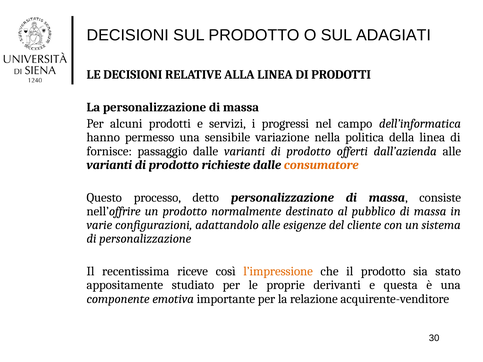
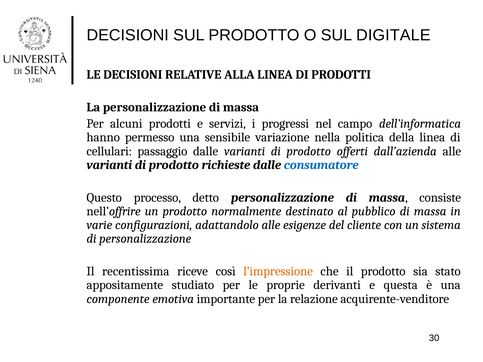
ADAGIATI: ADAGIATI -> DIGITALE (393, 35)
fornisce: fornisce -> cellulari (109, 151)
consumatore colour: orange -> blue (321, 165)
